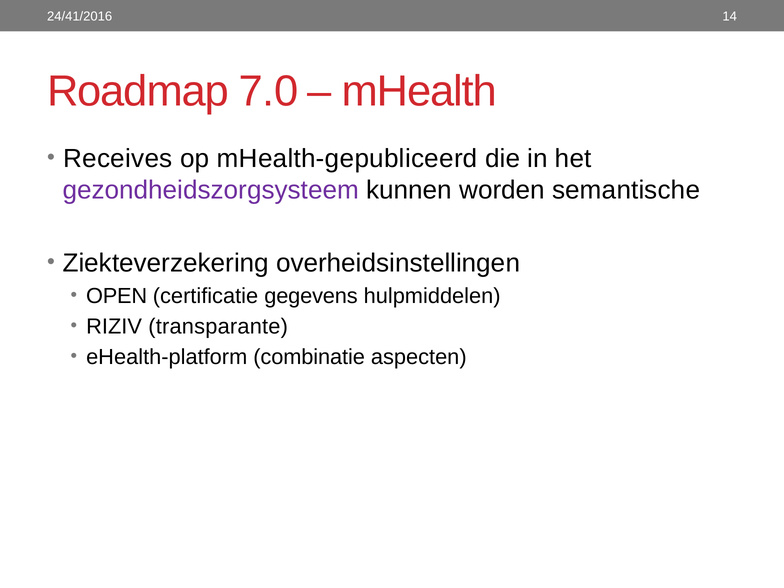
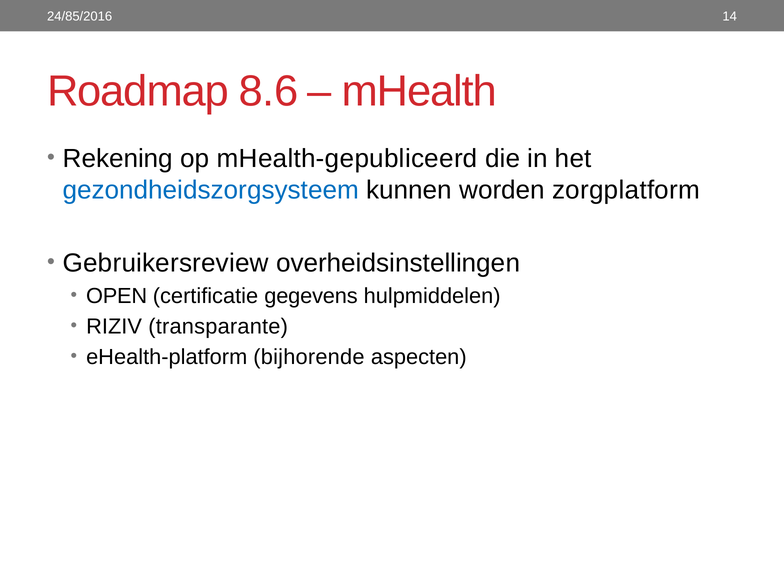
24/41/2016: 24/41/2016 -> 24/85/2016 (80, 17)
7.0: 7.0 -> 8.6 (269, 91)
Receives: Receives -> Rekening (118, 159)
gezondheidszorgsysteem colour: purple -> blue (211, 190)
semantische: semantische -> zorgplatform (626, 190)
Ziekteverzekering: Ziekteverzekering -> Gebruikersreview (166, 263)
combinatie: combinatie -> bijhorende (309, 357)
